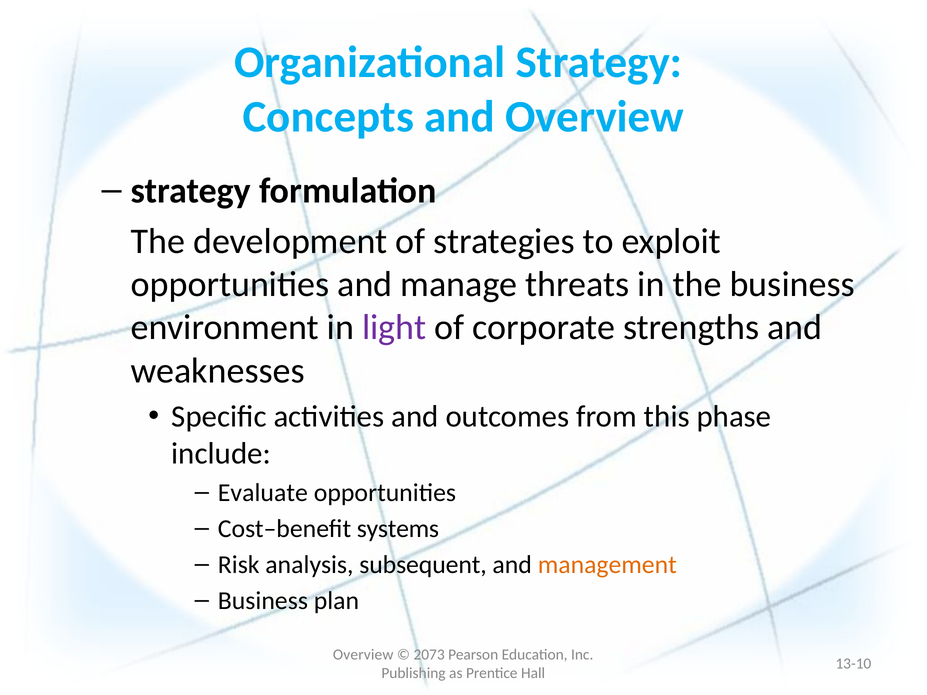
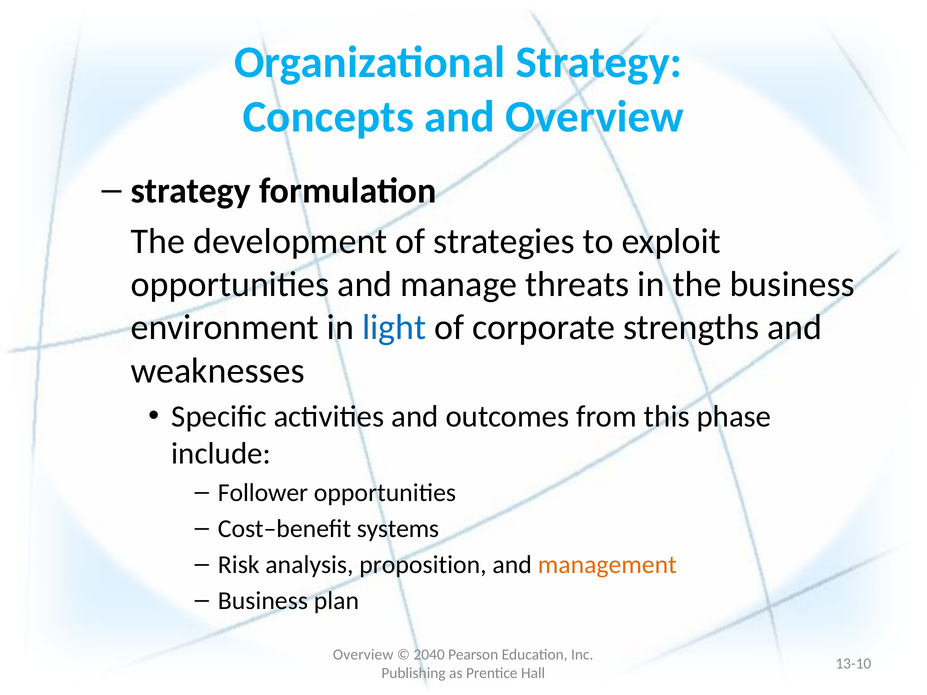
light colour: purple -> blue (394, 328)
Evaluate: Evaluate -> Follower (263, 493)
subsequent: subsequent -> proposition (423, 565)
2073: 2073 -> 2040 (429, 655)
